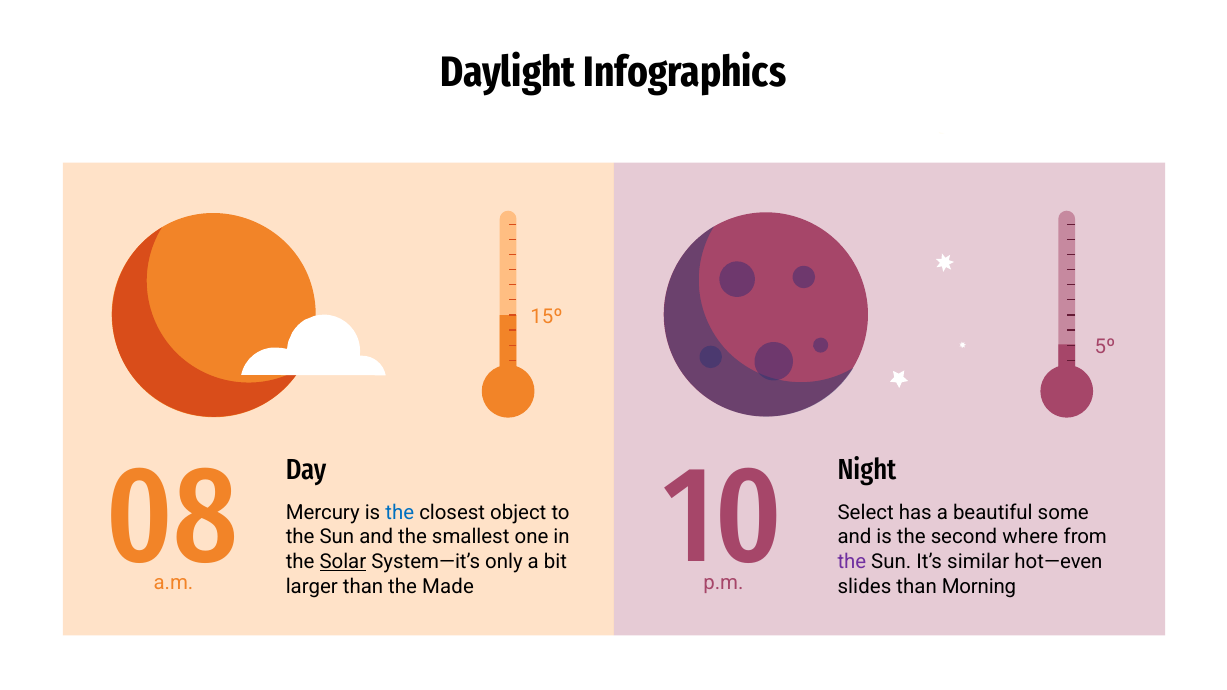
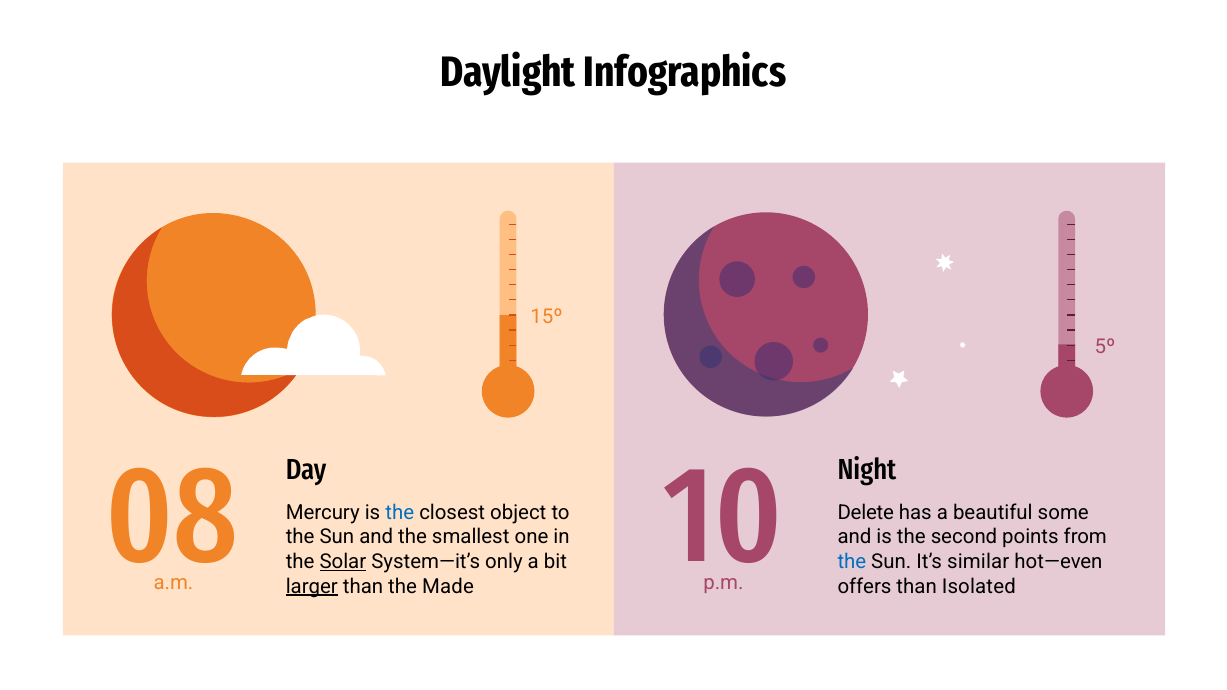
Select: Select -> Delete (866, 513)
where: where -> points (1030, 537)
the colour: purple -> blue (852, 562)
larger underline: none -> present (312, 586)
slides: slides -> offers (864, 586)
Morning: Morning -> Isolated (979, 586)
